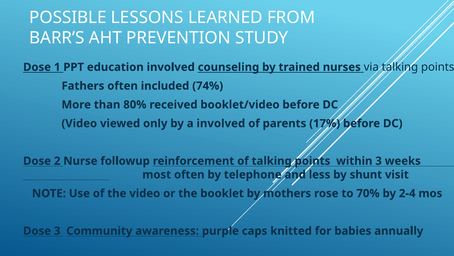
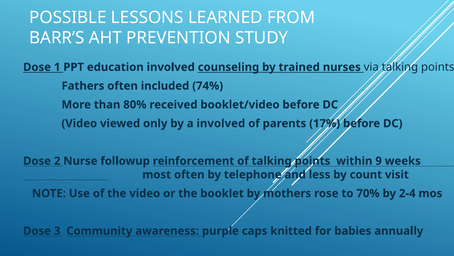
within 3: 3 -> 9 (379, 161)
shunt: shunt -> count (366, 174)
